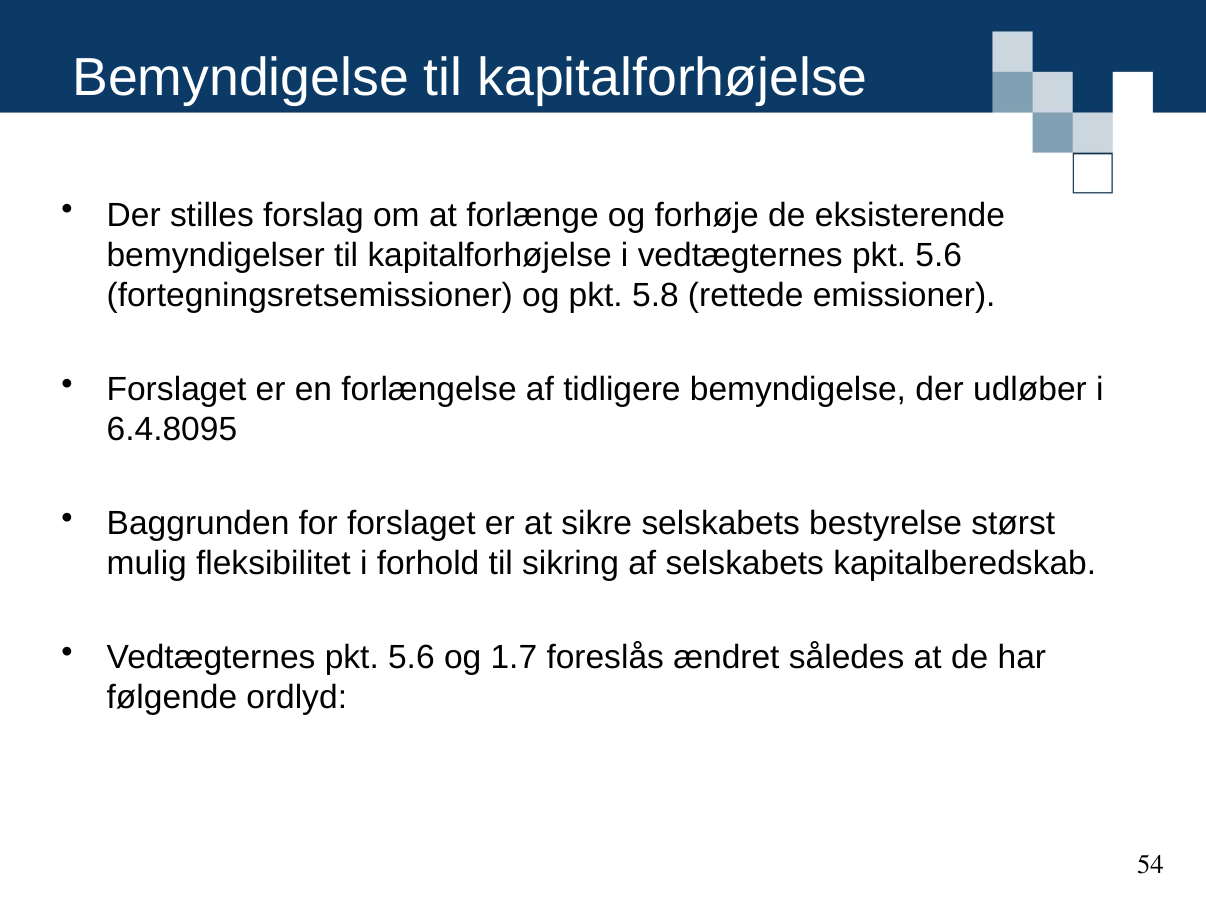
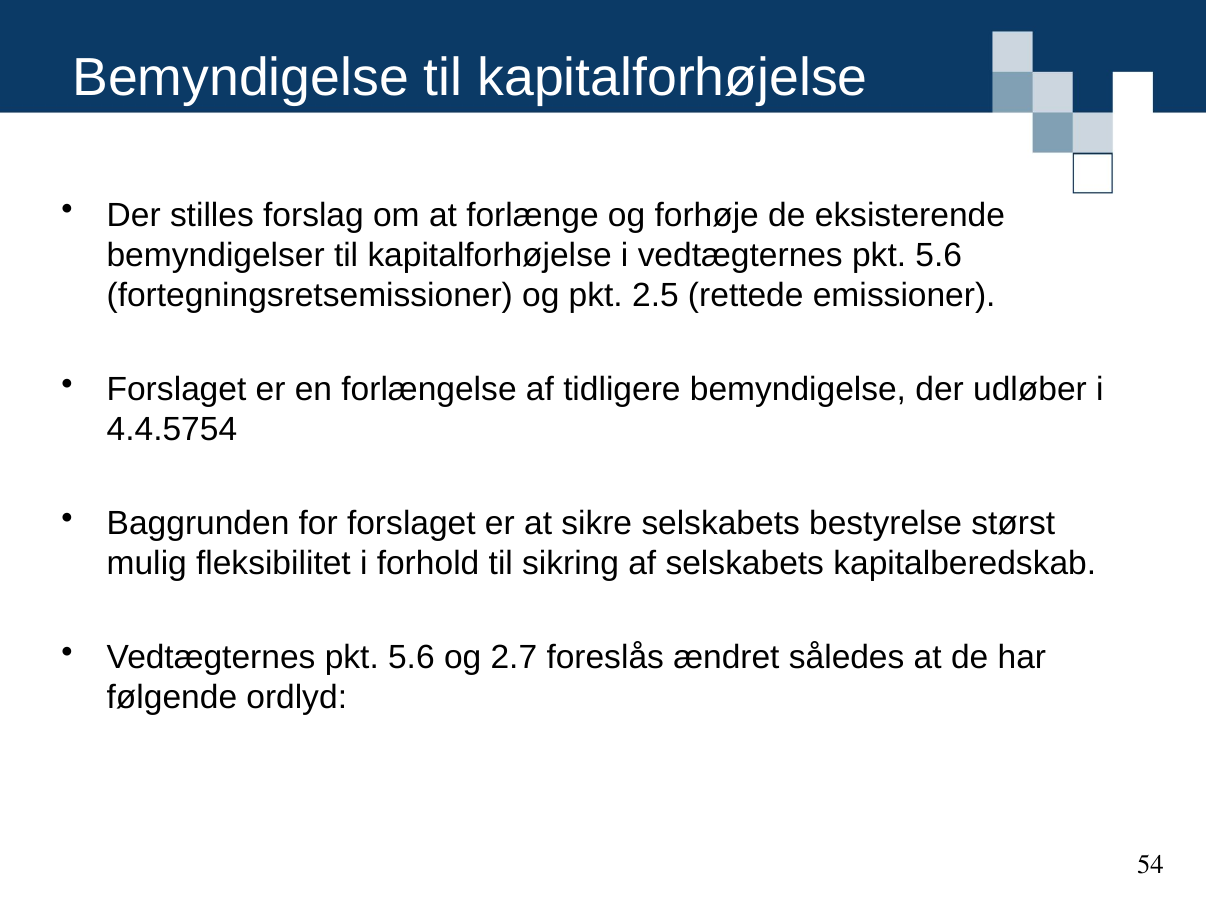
5.8: 5.8 -> 2.5 (655, 296)
6.4.8095: 6.4.8095 -> 4.4.5754 (172, 430)
1.7: 1.7 -> 2.7 (514, 658)
